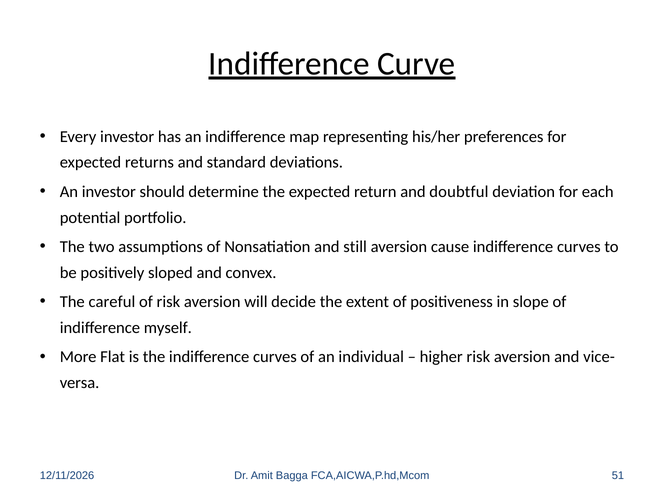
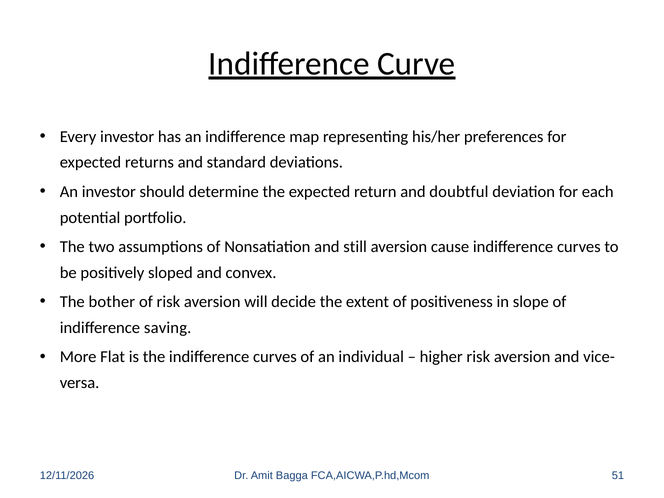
careful: careful -> bother (112, 302)
myself: myself -> saving (168, 328)
